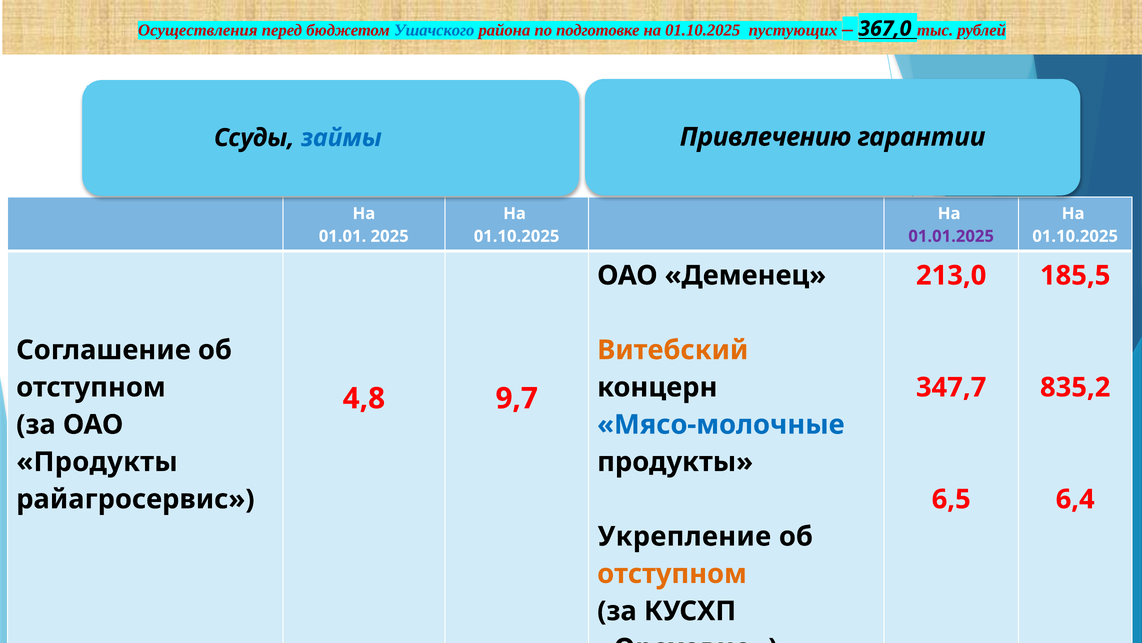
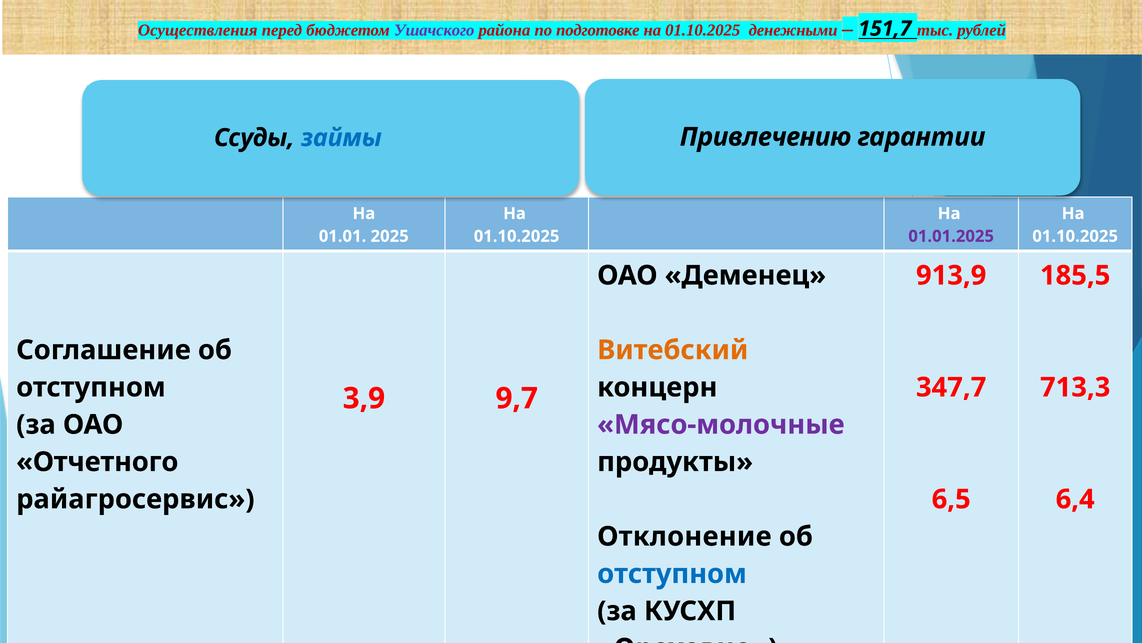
Ушачского colour: blue -> purple (434, 30)
пустующих: пустующих -> денежными (793, 30)
367,0: 367,0 -> 151,7 (885, 29)
213,0: 213,0 -> 913,9 (951, 275)
835,2: 835,2 -> 713,3 (1075, 387)
4,8: 4,8 -> 3,9 (364, 398)
Мясо-молочные colour: blue -> purple (721, 424)
Продукты: Продукты -> Отчетного (97, 462)
Укрепление: Укрепление -> Отклонение (684, 536)
отступном colour: orange -> blue (672, 573)
